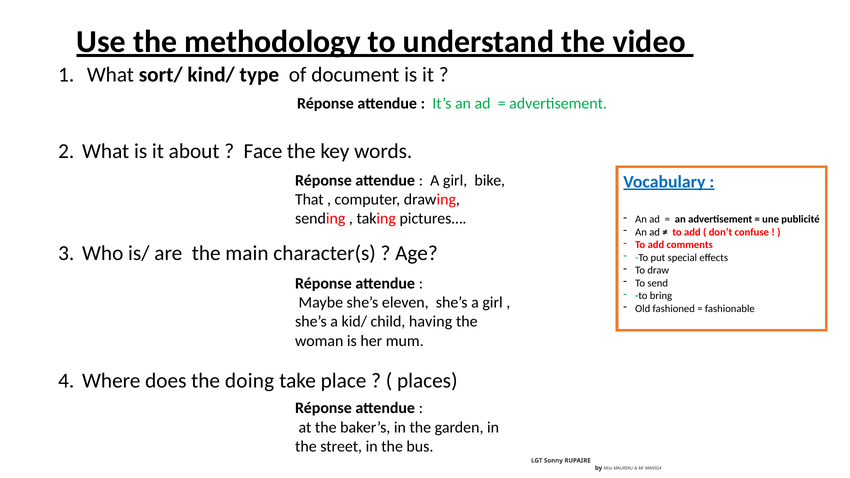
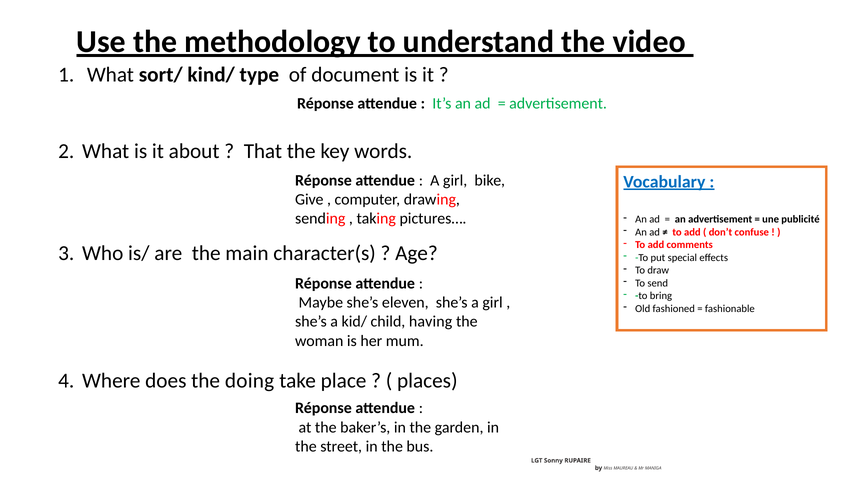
Face: Face -> That (263, 151)
That: That -> Give (309, 200)
